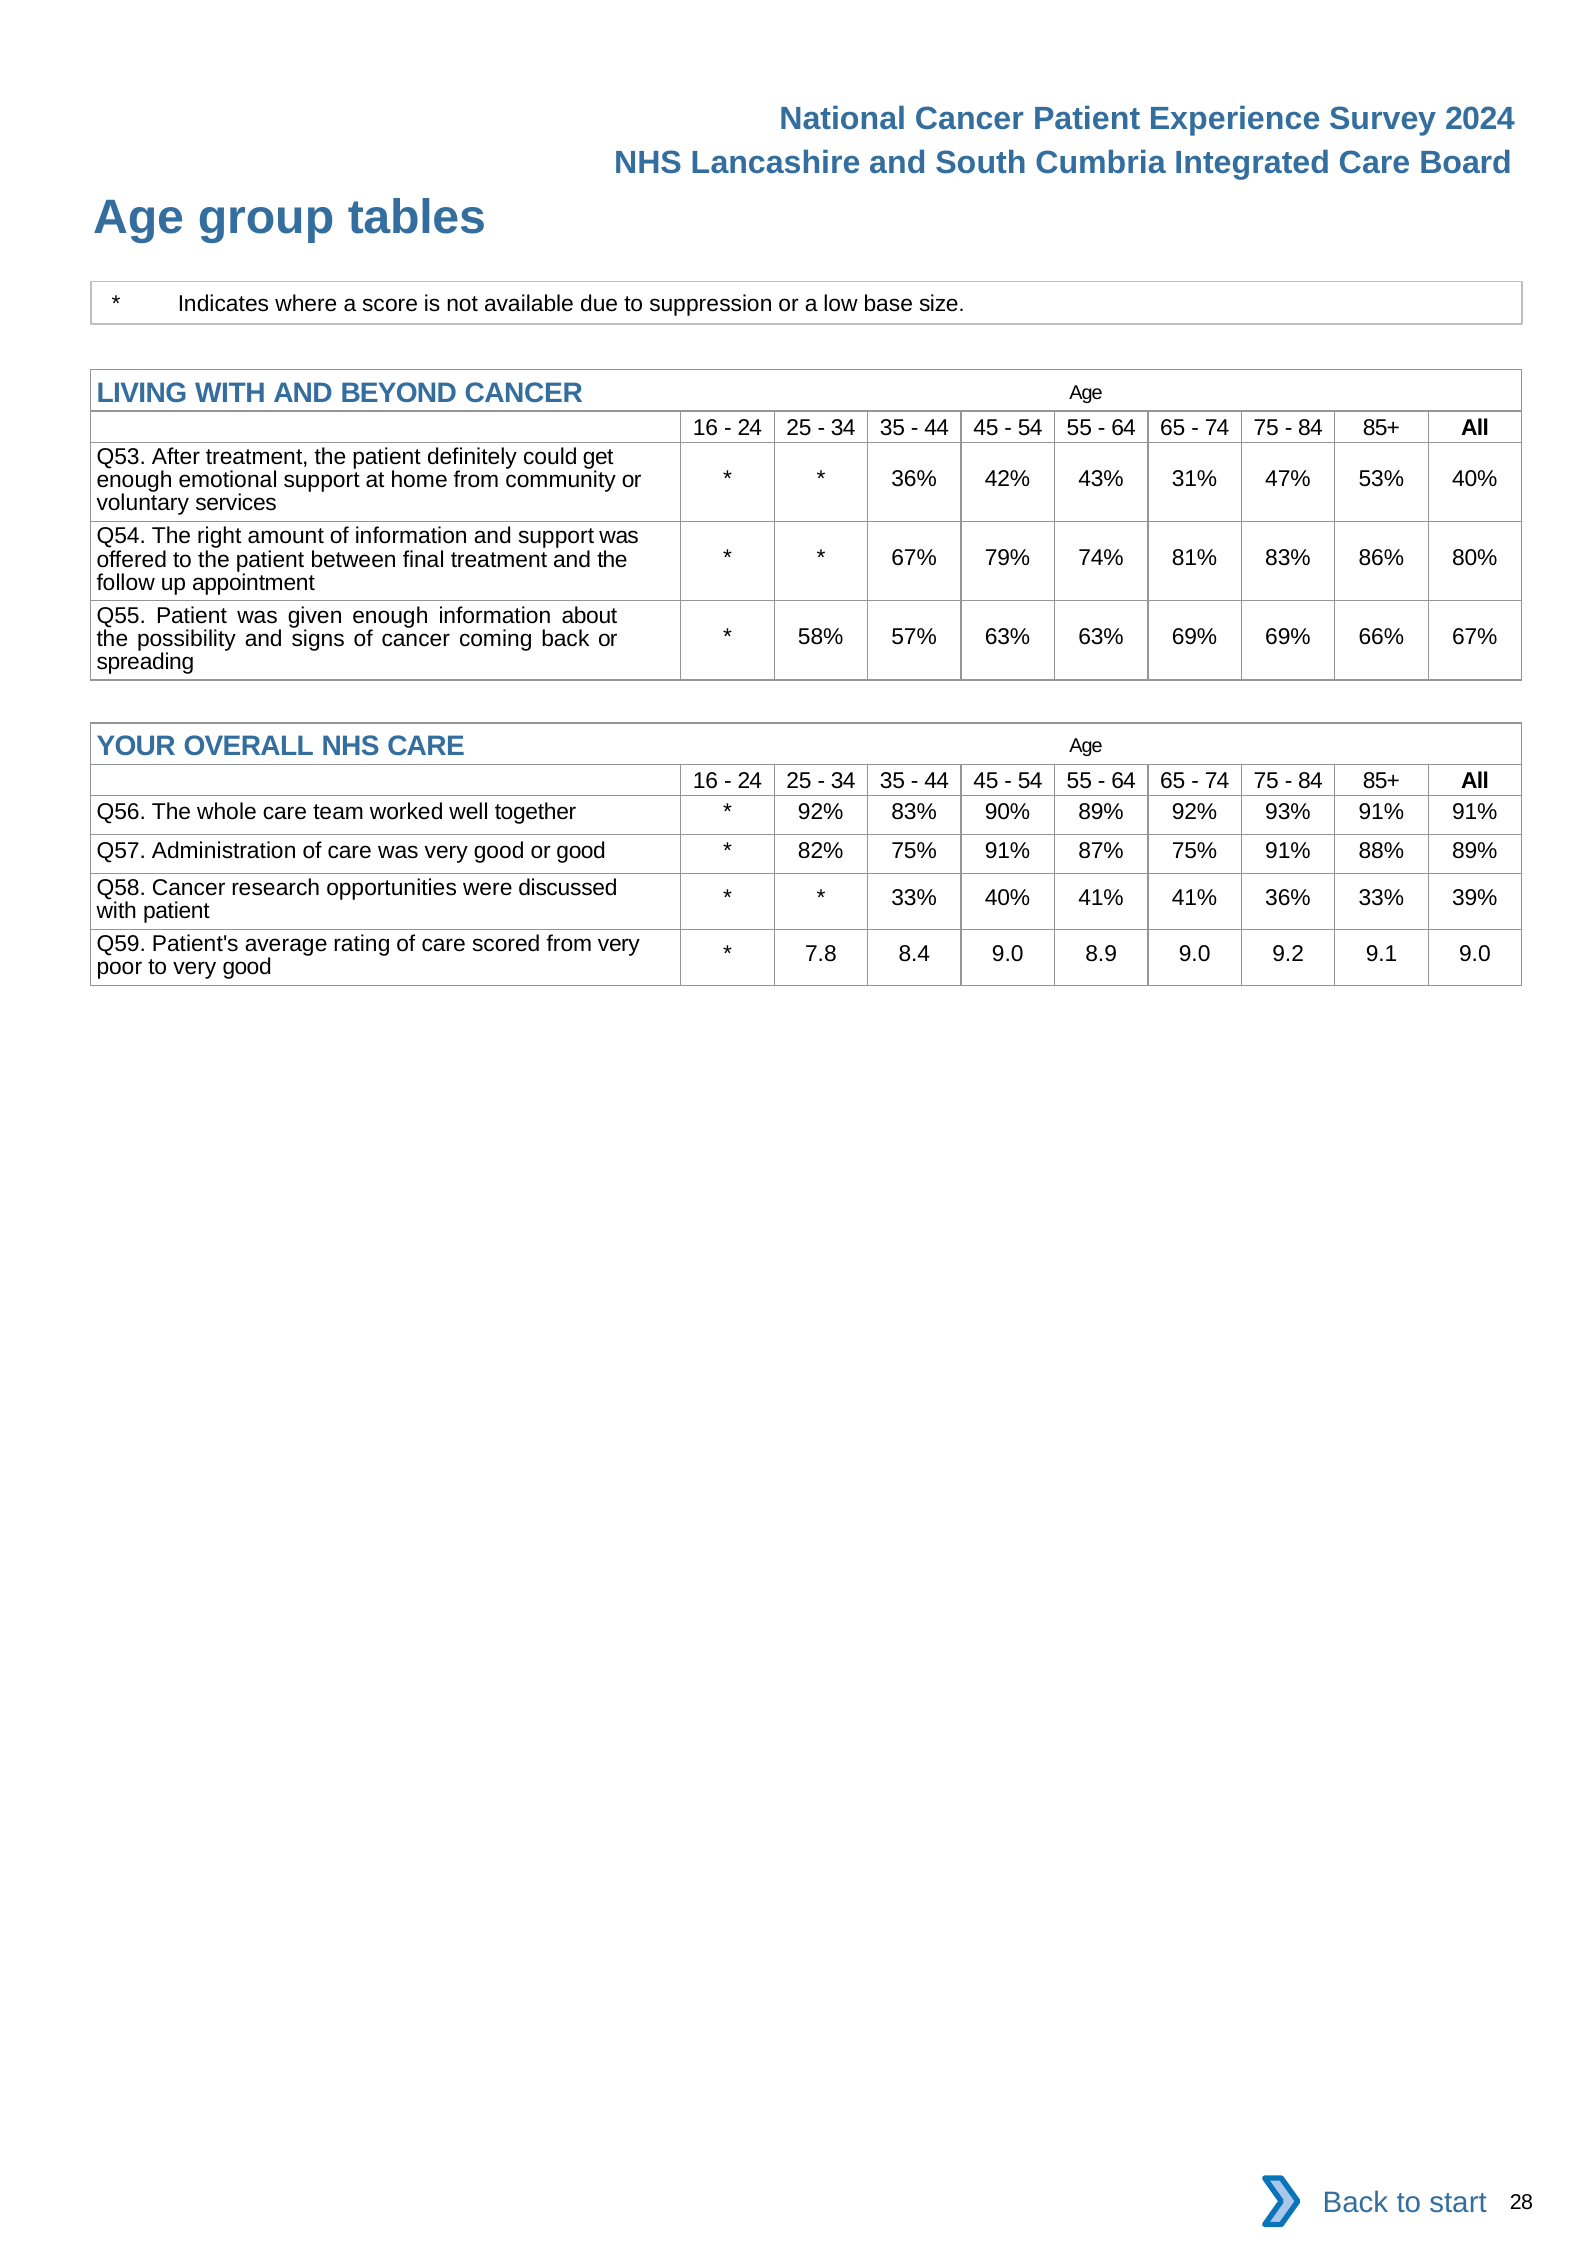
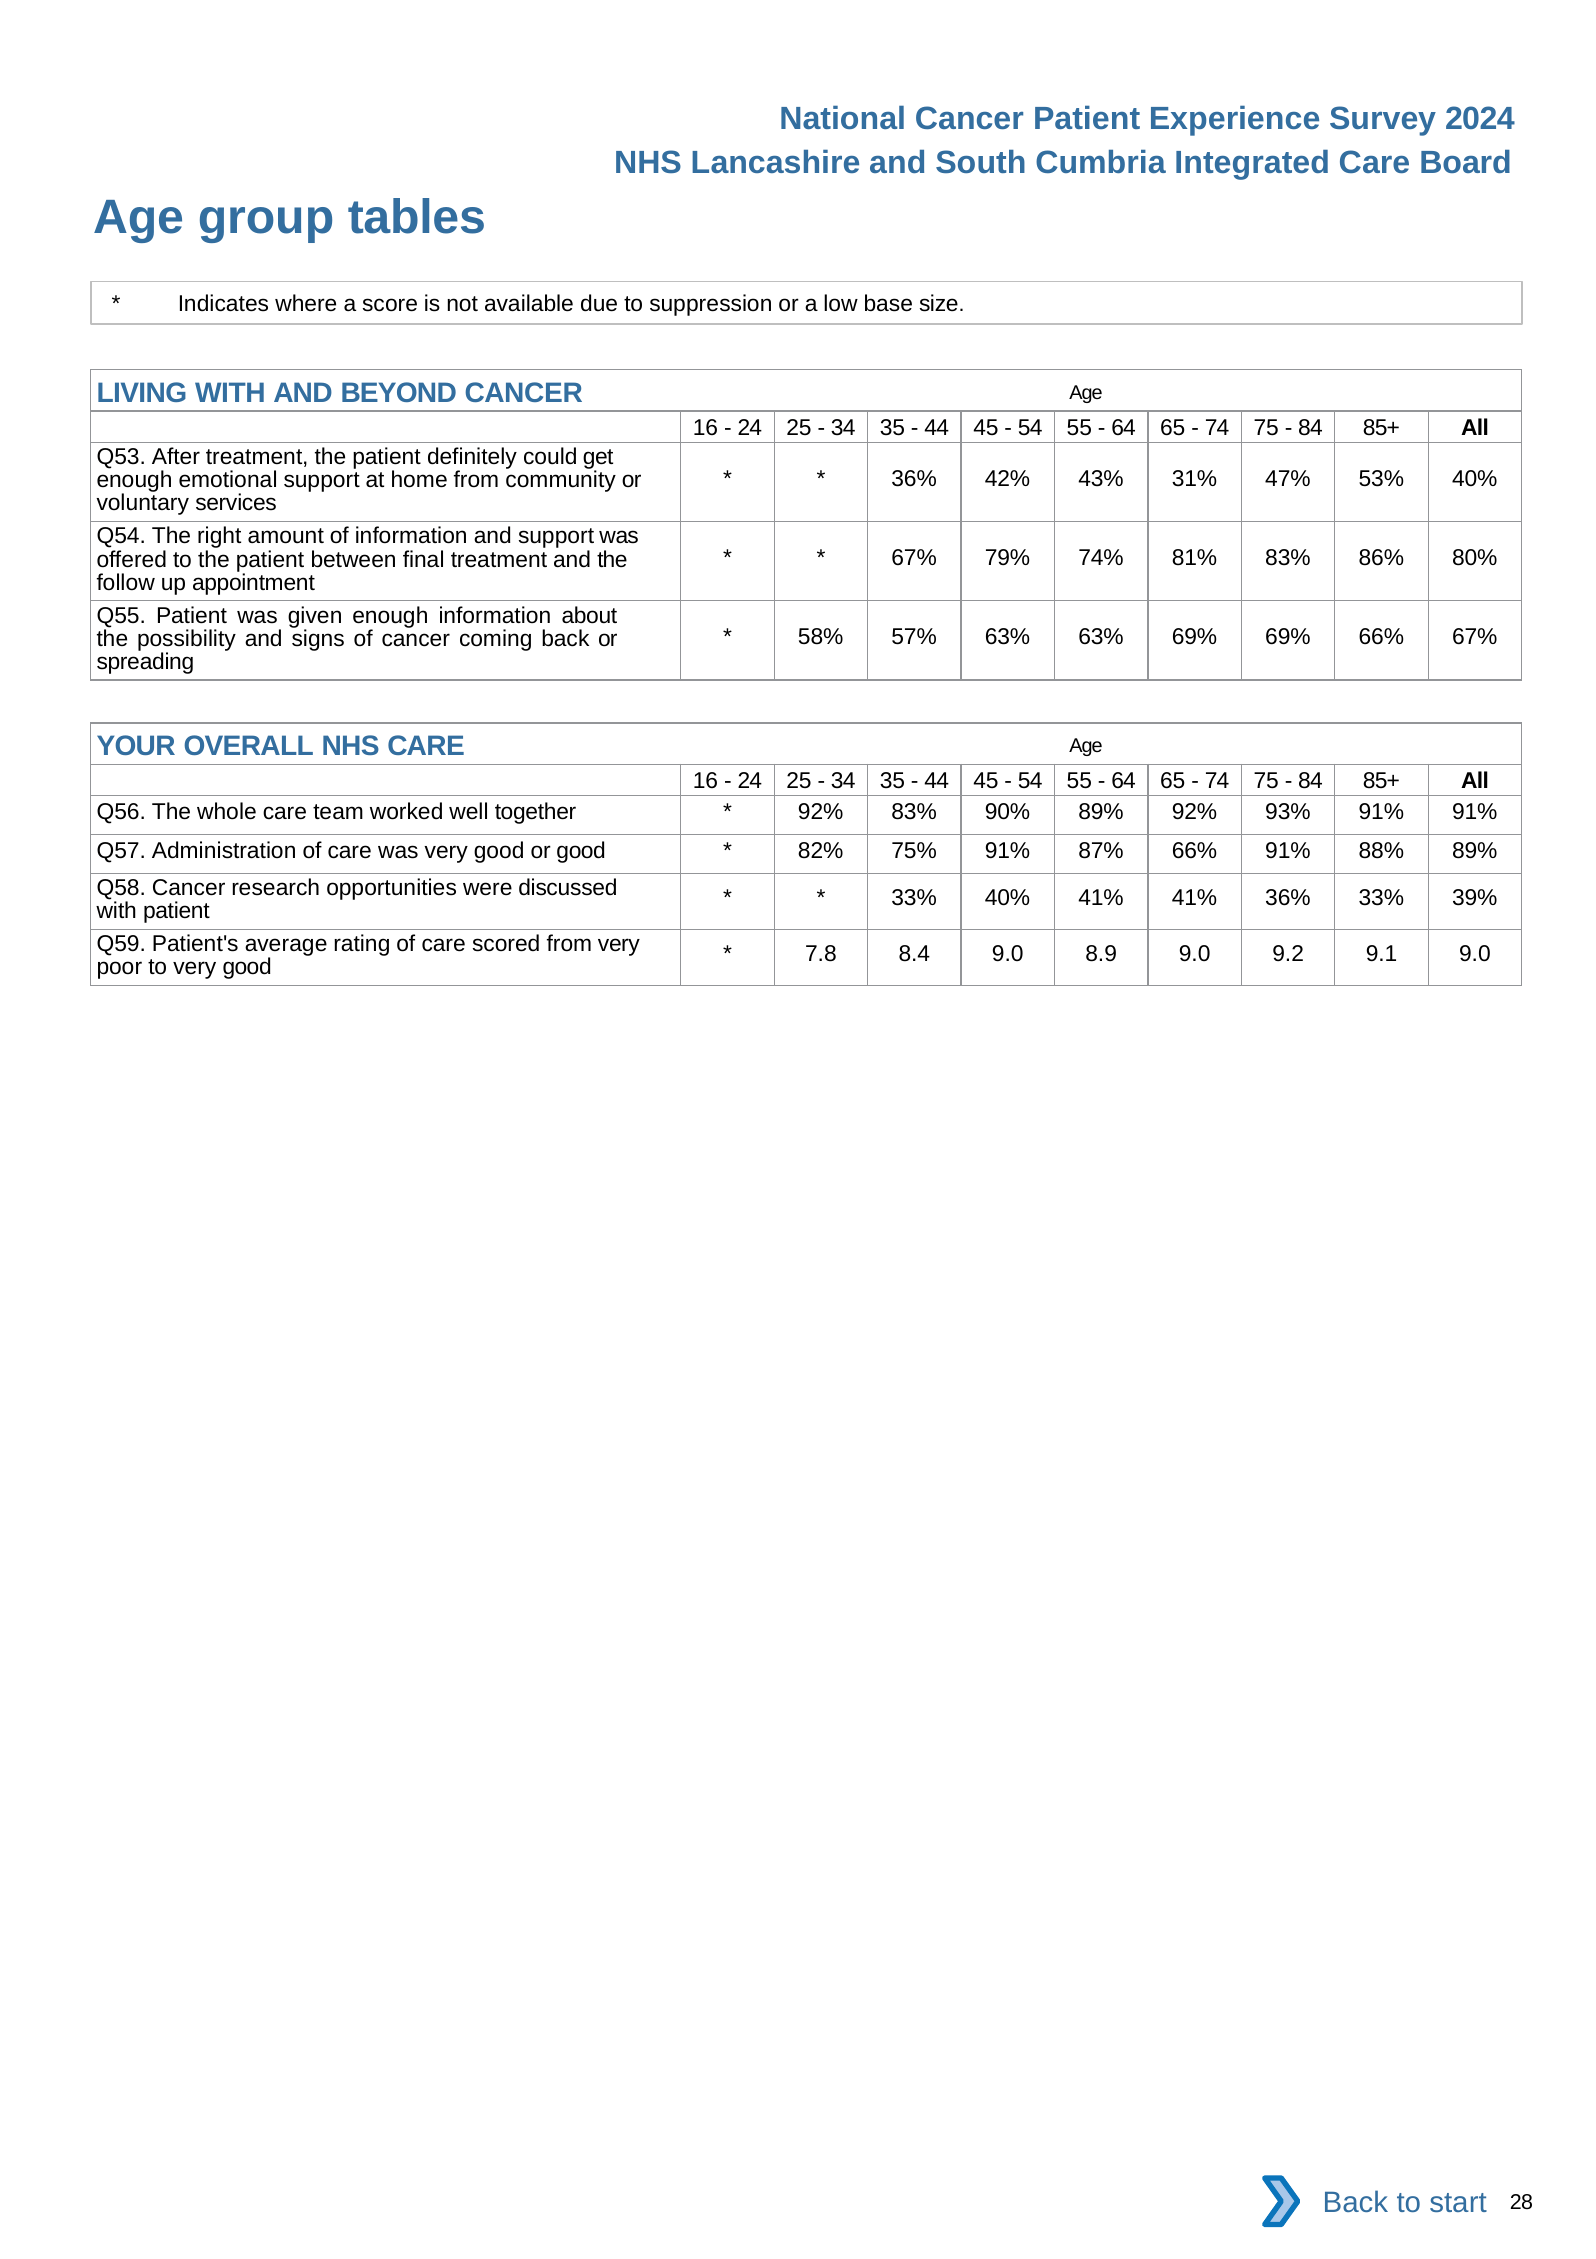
87% 75%: 75% -> 66% (1195, 850)
